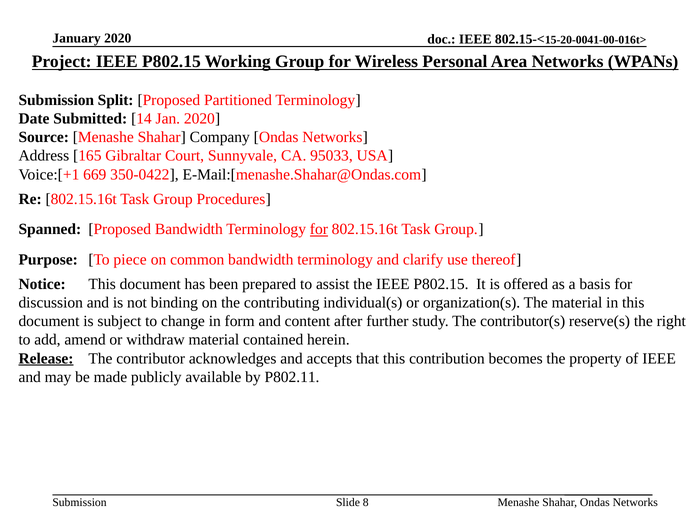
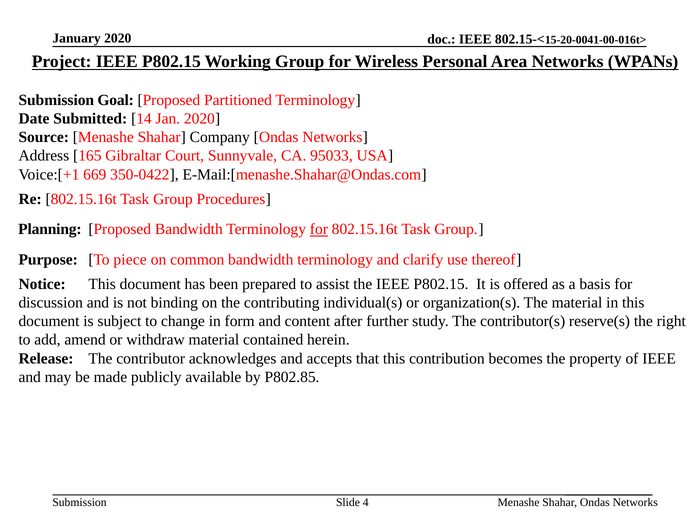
Split: Split -> Goal (116, 100)
Spanned: Spanned -> Planning (50, 229)
Release underline: present -> none (46, 359)
P802.11: P802.11 -> P802.85 (292, 377)
8: 8 -> 4 (366, 503)
